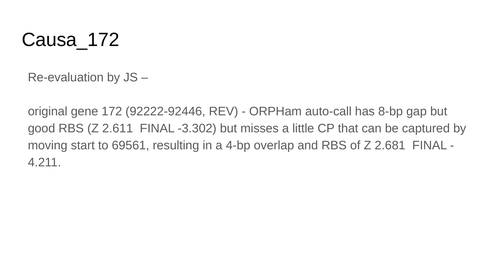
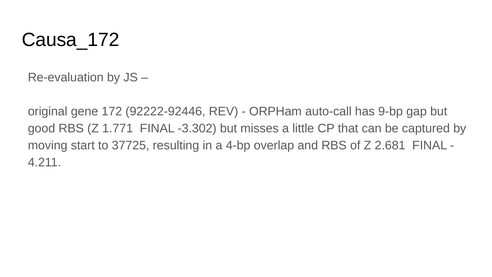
8-bp: 8-bp -> 9-bp (391, 111)
2.611: 2.611 -> 1.771 (118, 128)
69561: 69561 -> 37725 (131, 145)
